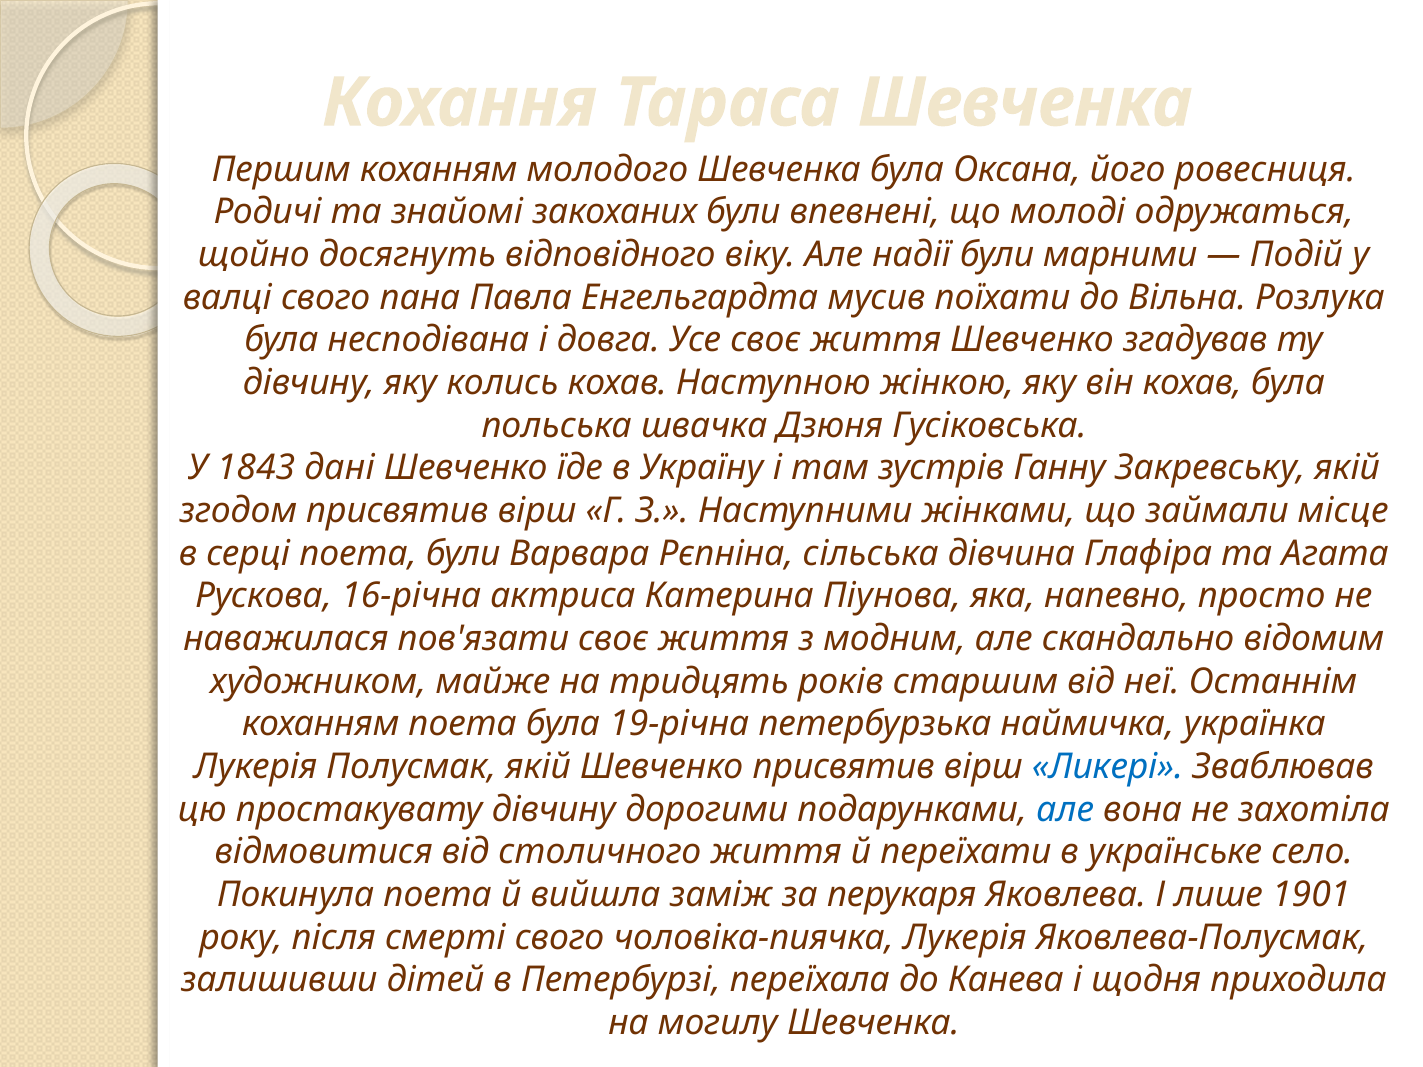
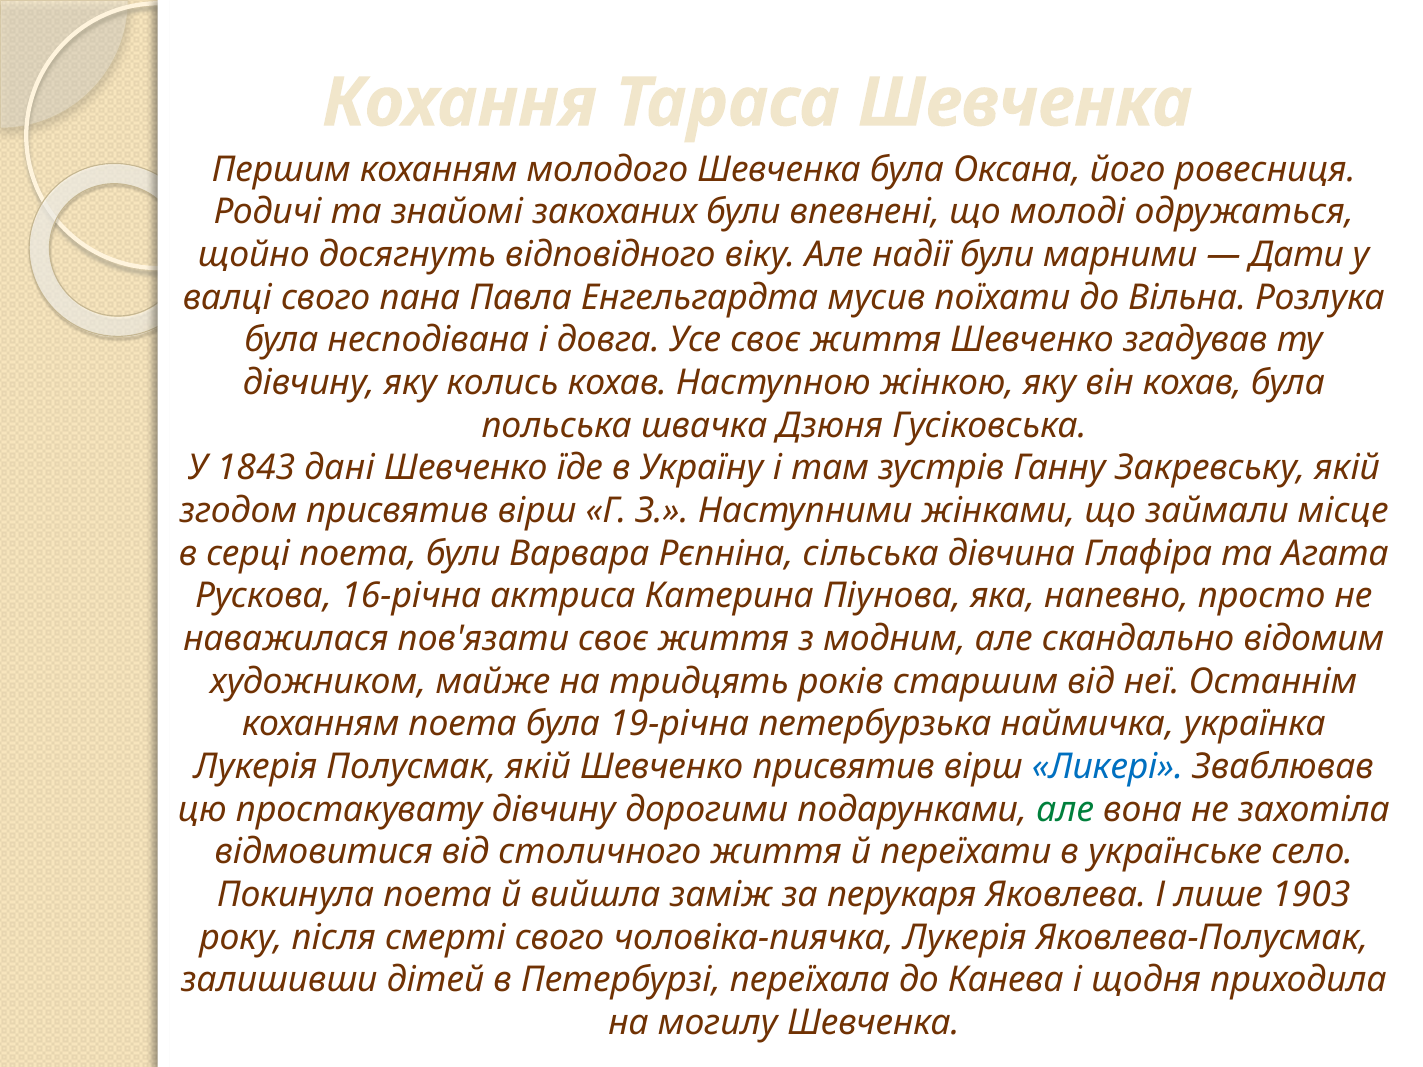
Подій: Подій -> Дати (1297, 255)
але colour: blue -> green (1065, 810)
1901: 1901 -> 1903 (1311, 895)
